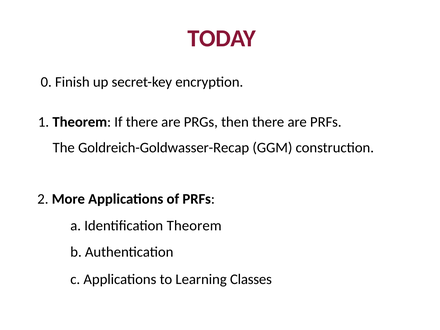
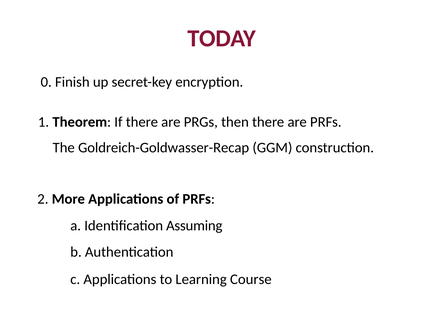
Identification Theorem: Theorem -> Assuming (194, 226)
Classes: Classes -> Course (251, 279)
